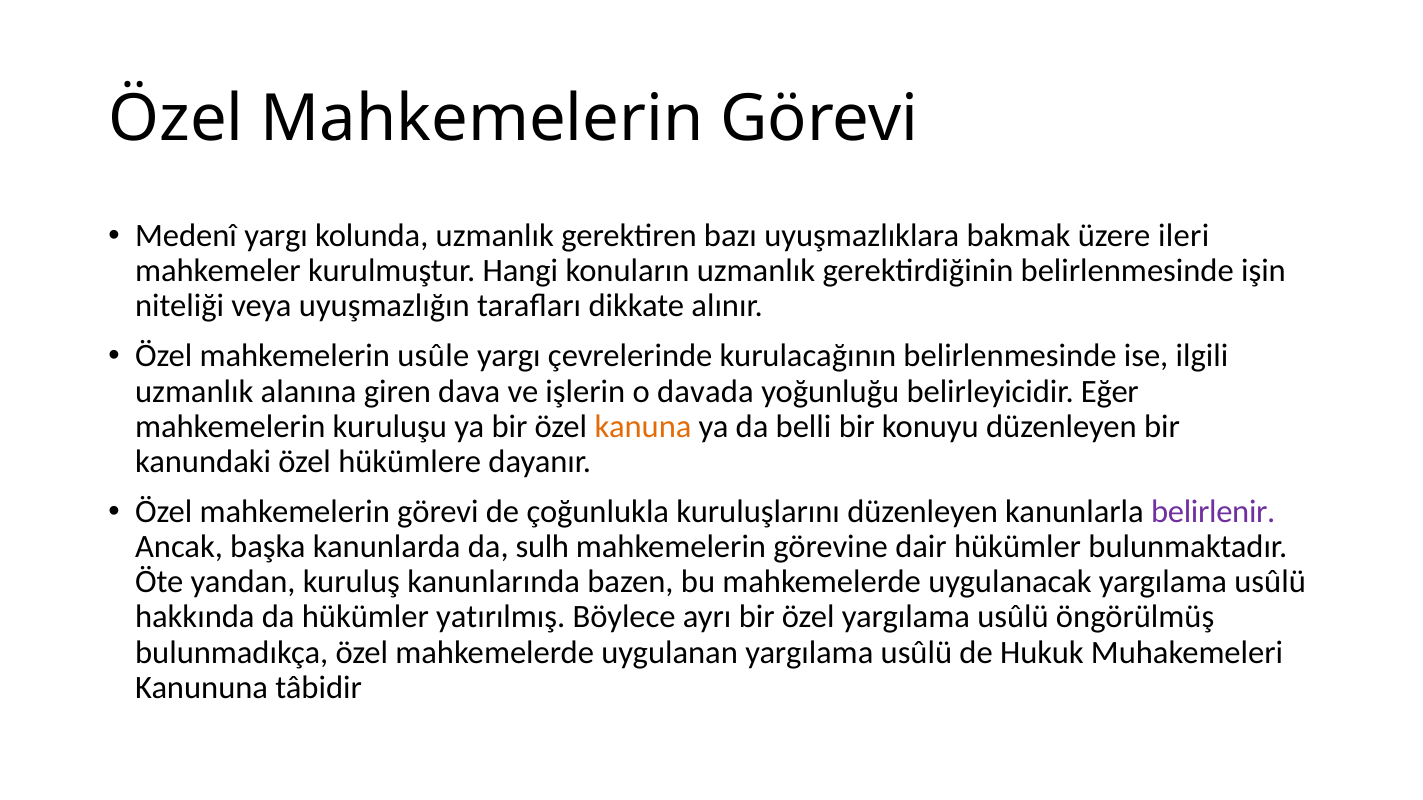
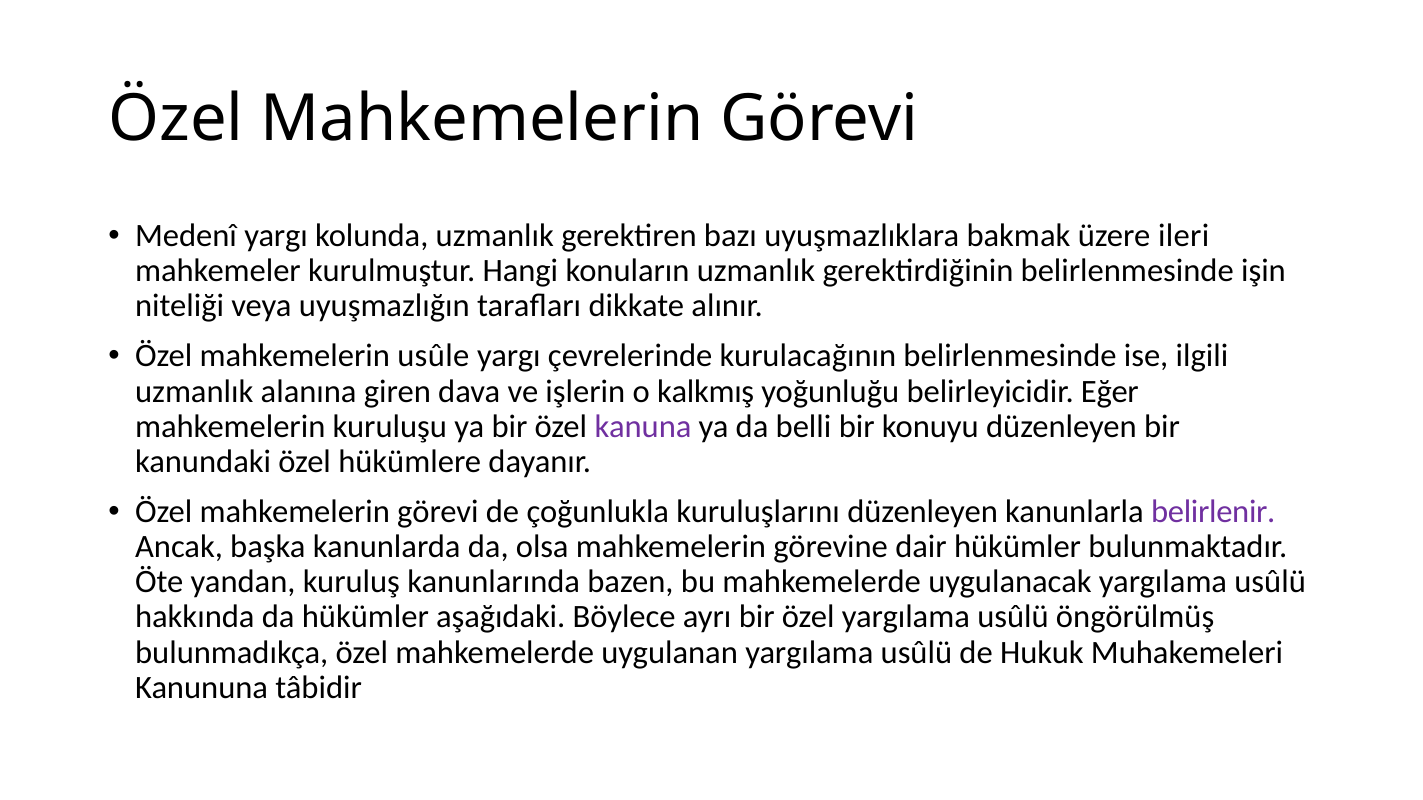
davada: davada -> kalkmış (706, 391)
kanuna colour: orange -> purple (643, 427)
sulh: sulh -> olsa (542, 547)
yatırılmış: yatırılmış -> aşağıdaki (501, 618)
